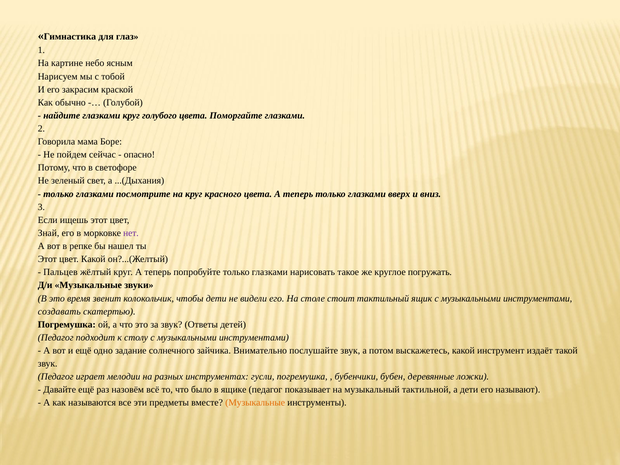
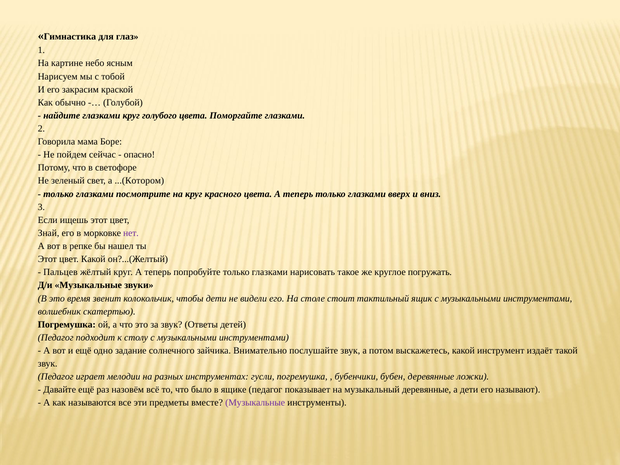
...(Дыхания: ...(Дыхания -> ...(Котором (139, 181)
создавать: создавать -> волшебник (59, 311)
музыкальный тактильной: тактильной -> деревянные (427, 390)
Музыкальные colour: orange -> purple (255, 403)
